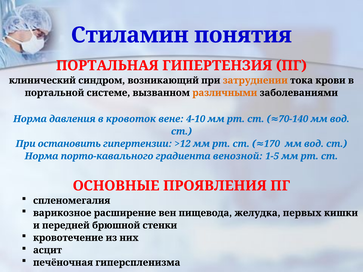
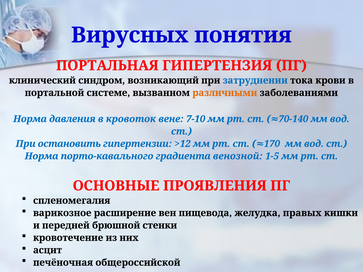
Стиламин: Стиламин -> Вирусных (130, 35)
затруднении colour: orange -> blue (255, 80)
4-10: 4-10 -> 7-10 (196, 119)
первых: первых -> правых (302, 213)
гиперспленизма: гиперспленизма -> общероссийской (138, 263)
